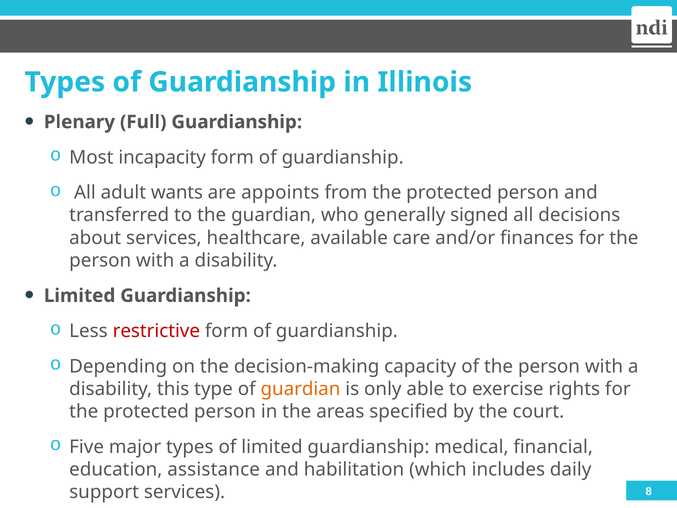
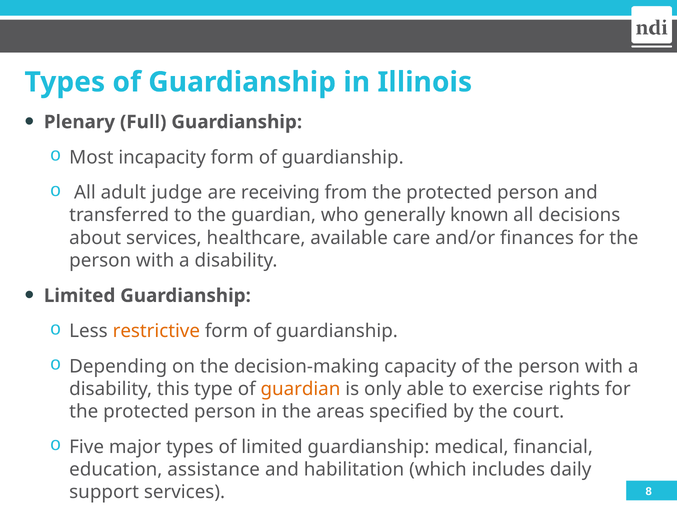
wants: wants -> judge (177, 193)
appoints: appoints -> receiving (280, 193)
signed: signed -> known (479, 215)
restrictive colour: red -> orange (156, 331)
